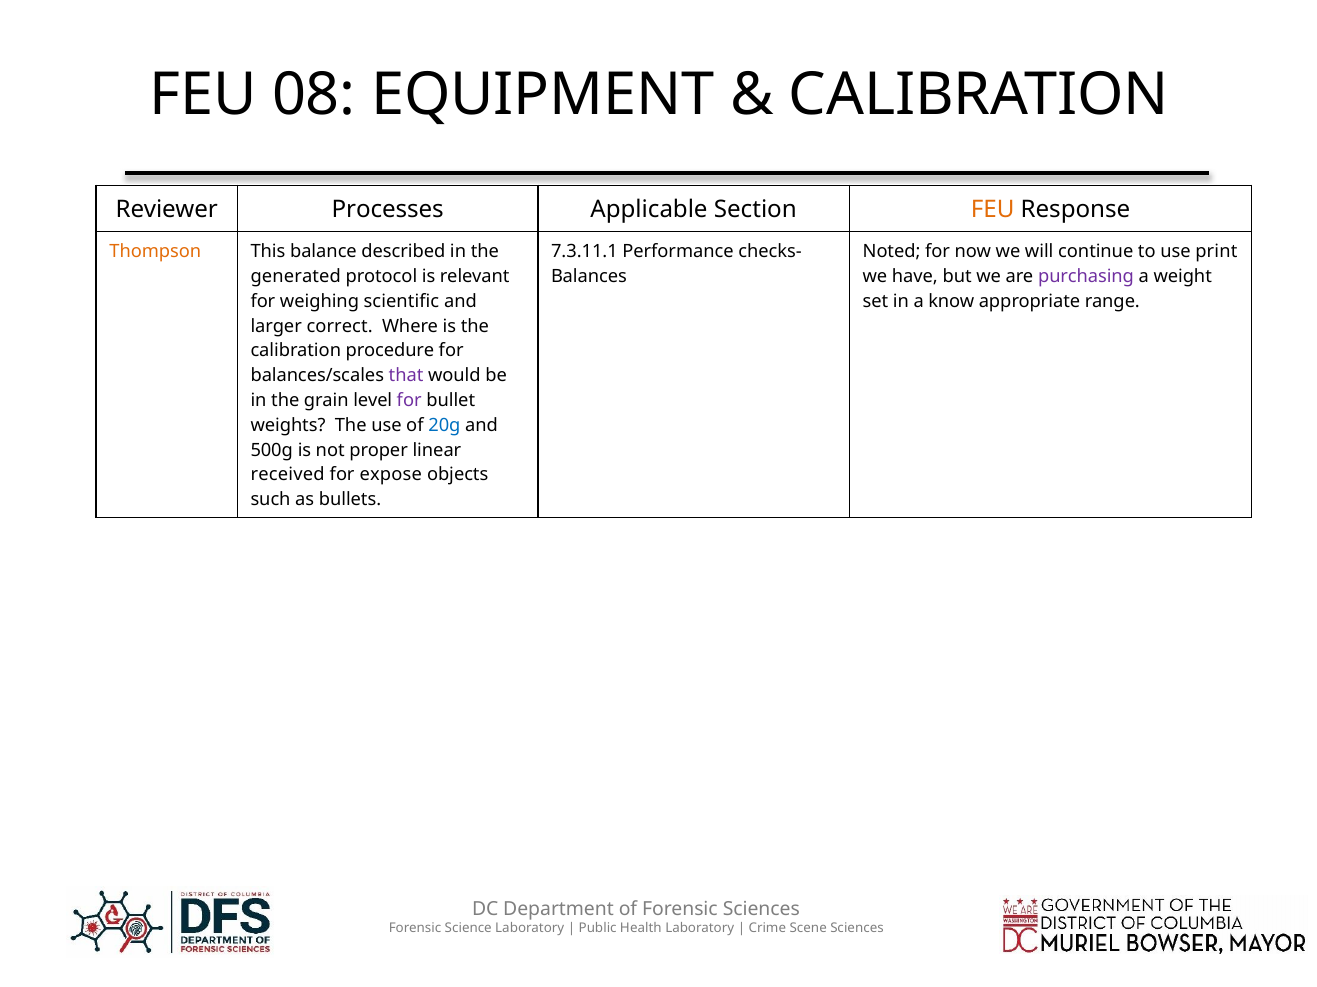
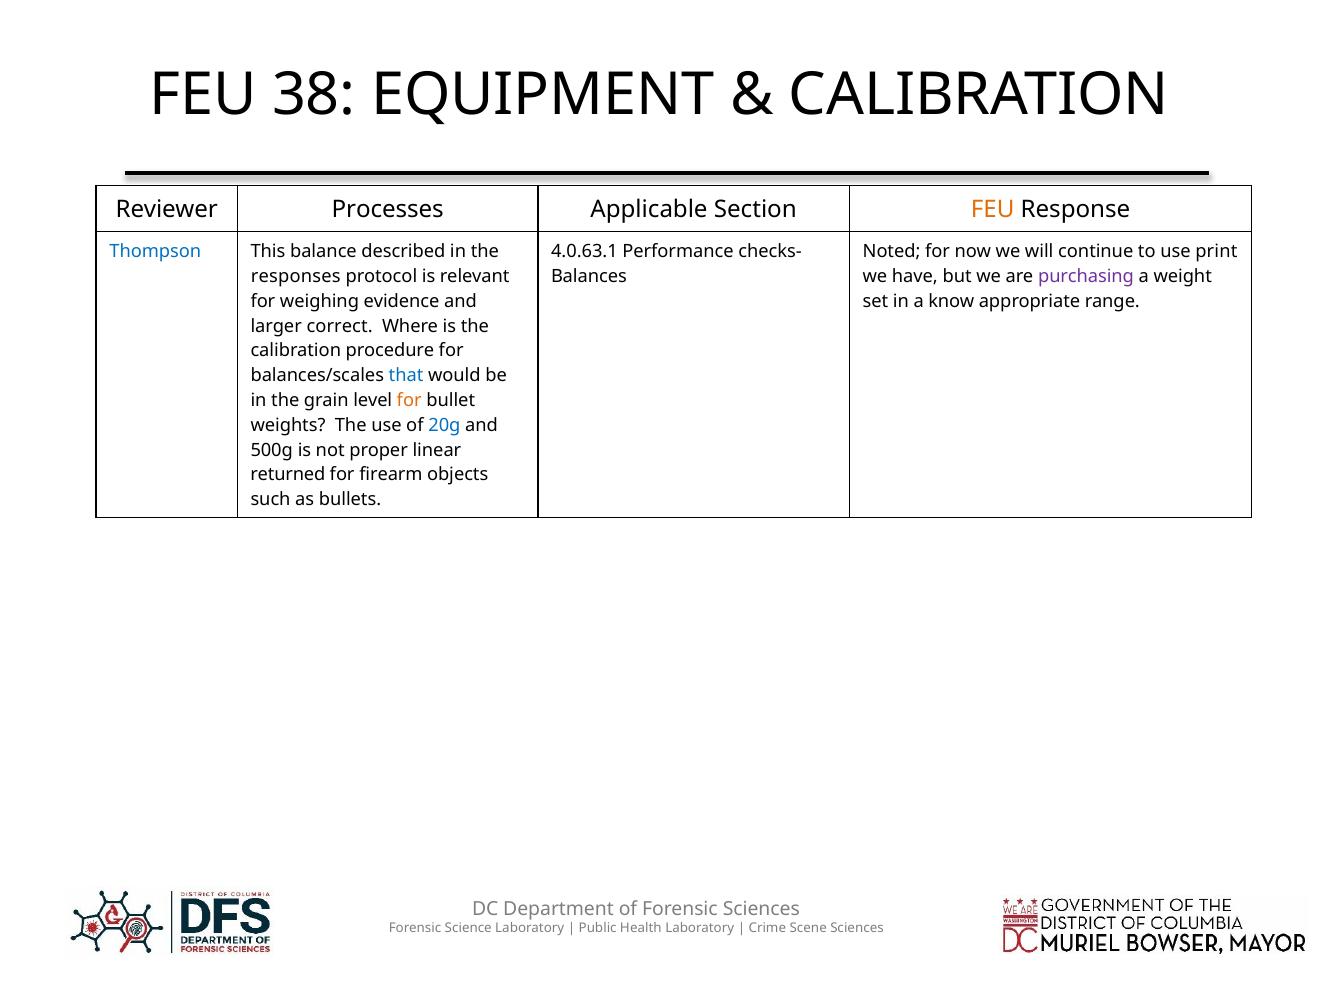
08: 08 -> 38 (314, 95)
Thompson colour: orange -> blue (155, 252)
7.3.11.1: 7.3.11.1 -> 4.0.63.1 (584, 252)
generated: generated -> responses (296, 277)
scientific: scientific -> evidence (402, 301)
that colour: purple -> blue (406, 376)
for colour: purple -> orange (409, 401)
received: received -> returned (288, 475)
expose: expose -> firearm (391, 475)
